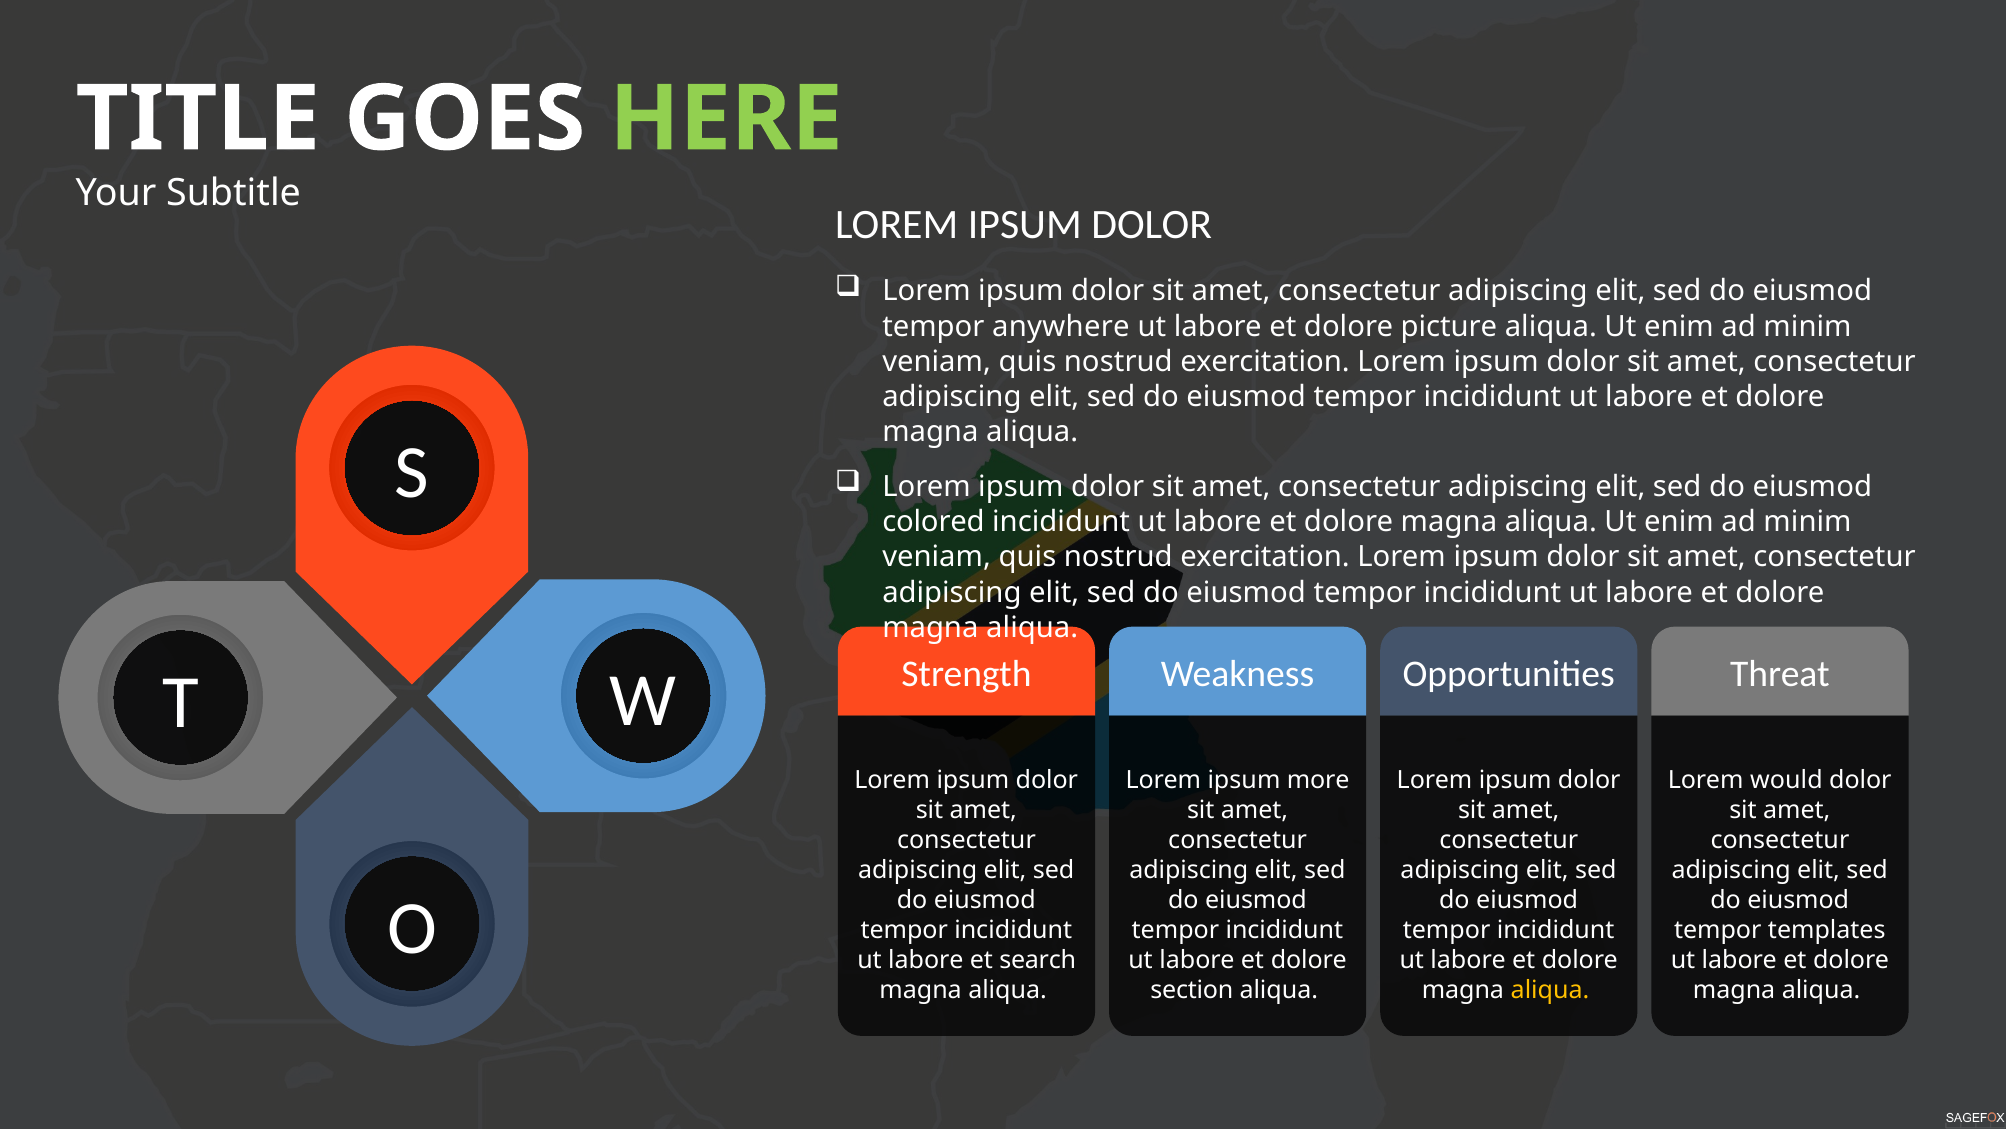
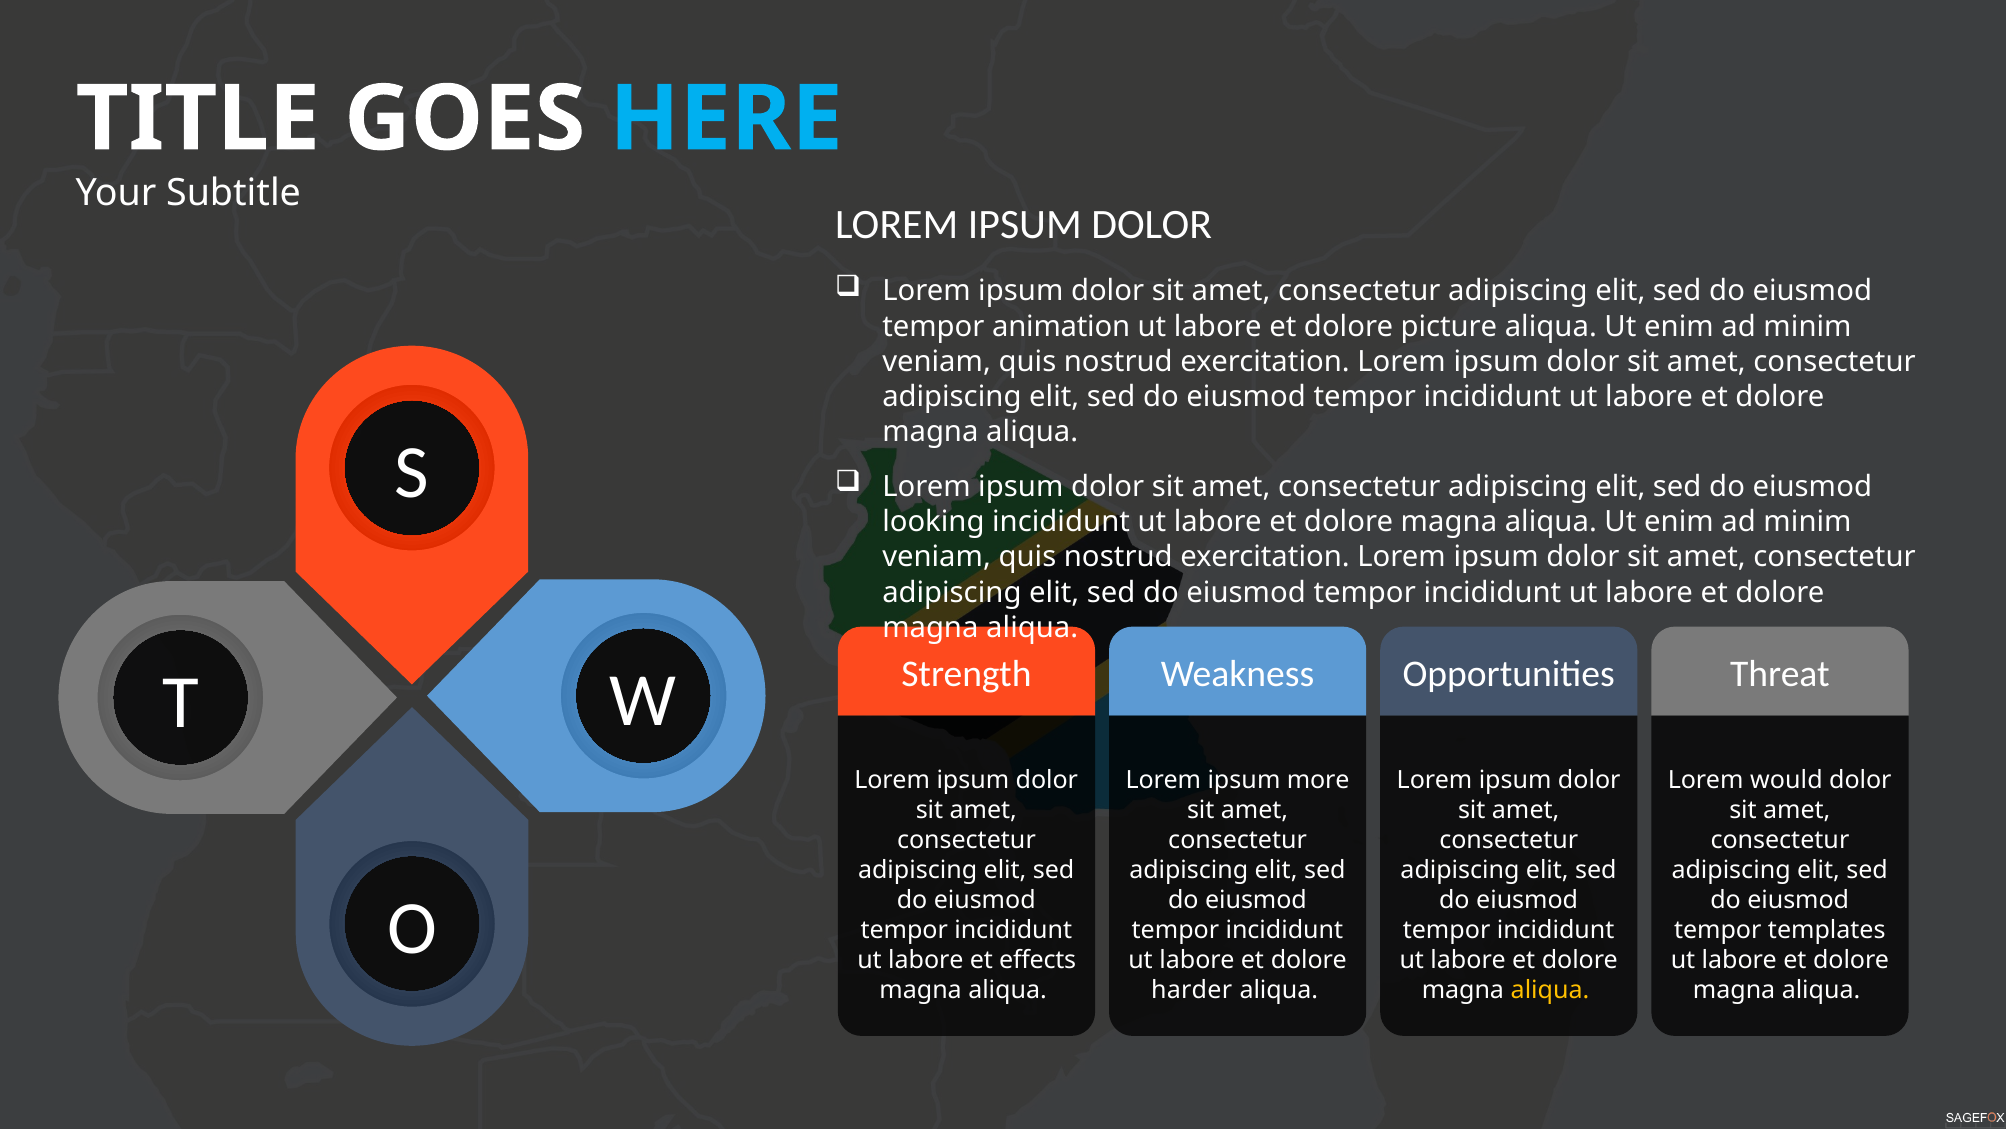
HERE colour: light green -> light blue (726, 119)
anywhere: anywhere -> animation (1061, 326)
colored: colored -> looking (933, 522)
search: search -> effects (1038, 960)
section: section -> harder (1192, 990)
